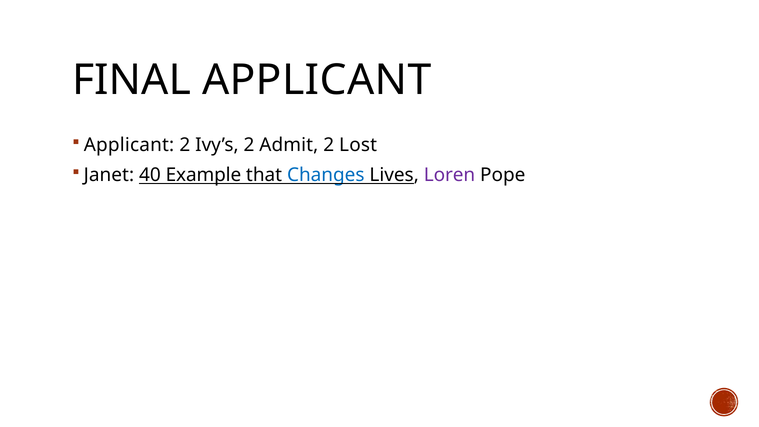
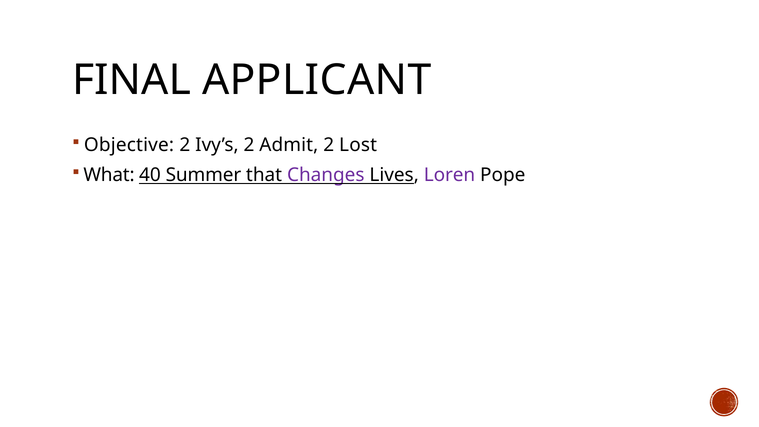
Applicant: Applicant -> Objective (129, 145)
Janet: Janet -> What (109, 175)
Example: Example -> Summer (203, 175)
Changes colour: blue -> purple (326, 175)
